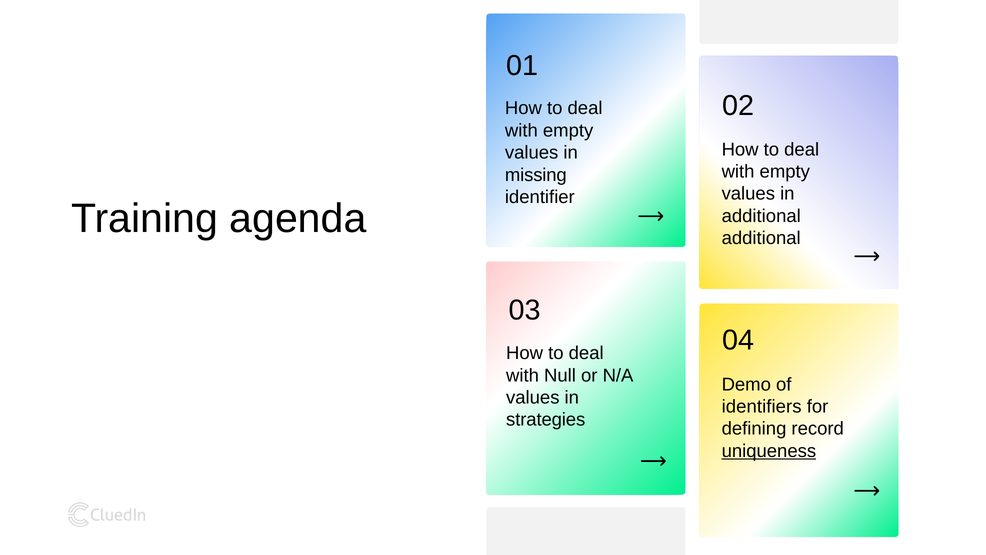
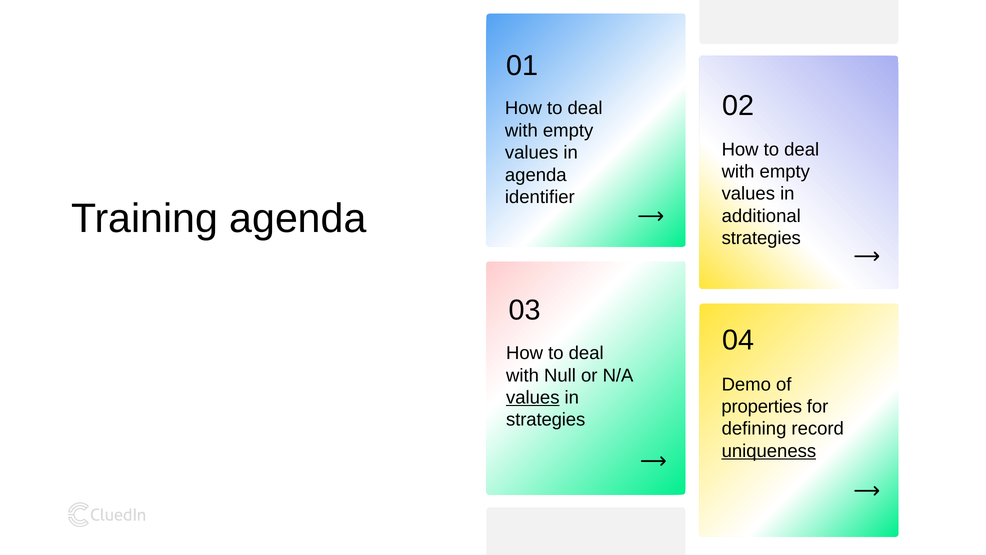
missing: missing -> agenda (536, 175)
additional: additional -> strategies (761, 238)
values underline: none -> present (533, 397)
identifiers: identifiers -> properties (762, 406)
